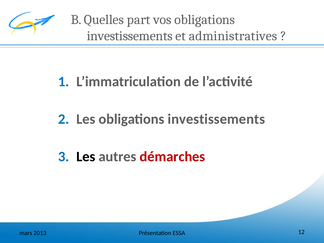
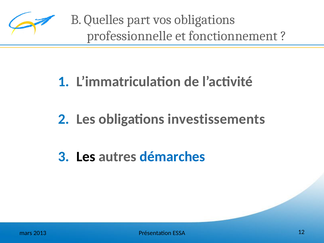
investissements: investissements -> professionnelle (130, 36)
administratives: administratives -> fonctionnement (233, 36)
démarches colour: red -> blue (172, 157)
